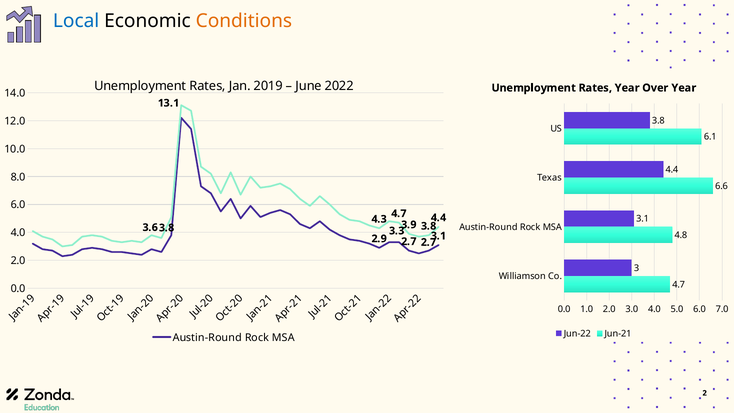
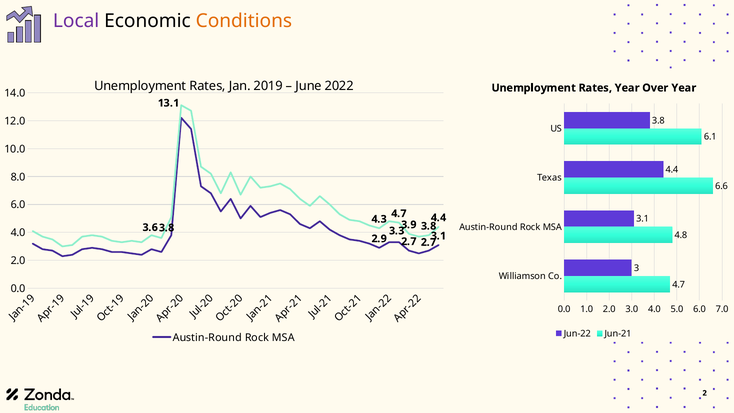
Local colour: blue -> purple (76, 21)
